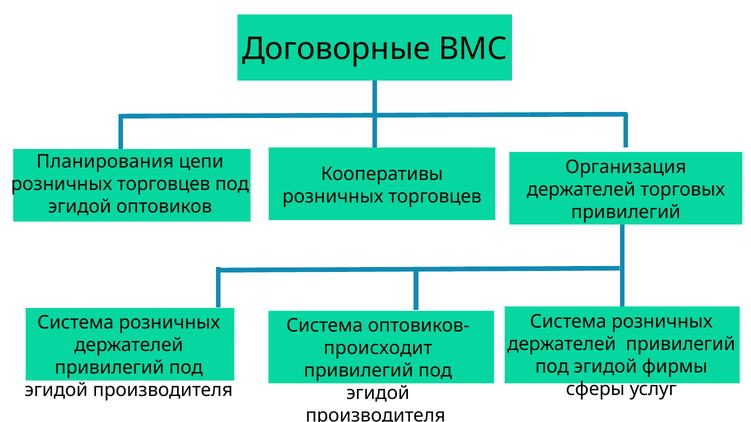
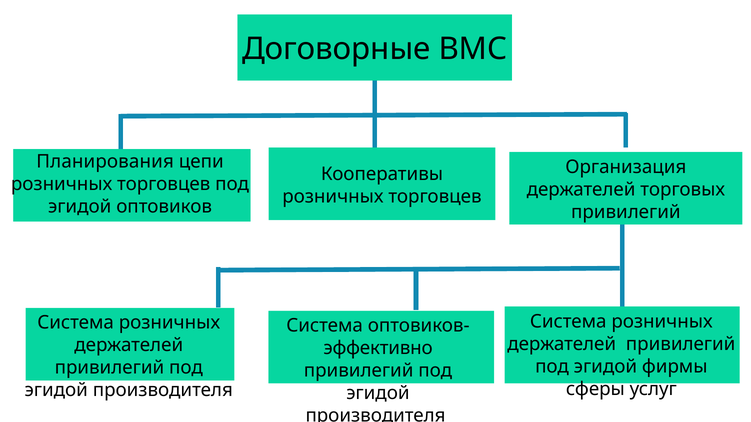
происходит: происходит -> эффективно (378, 348)
